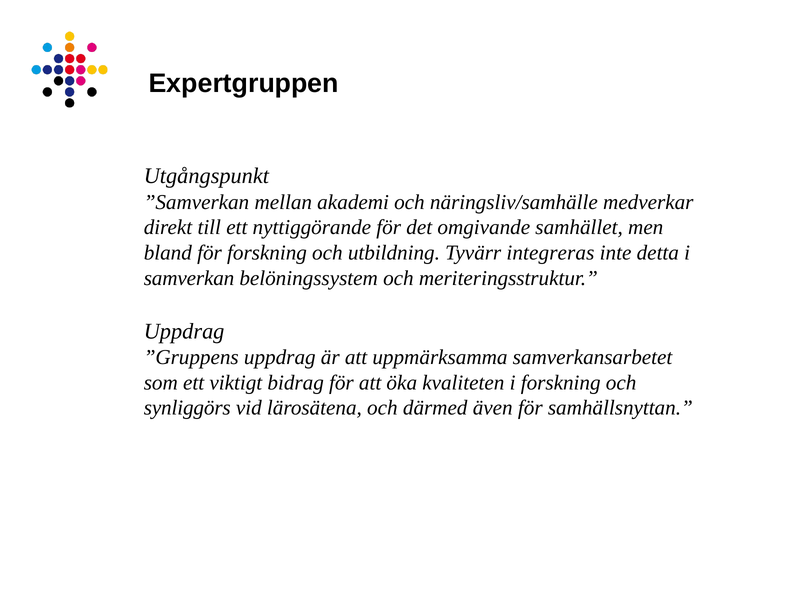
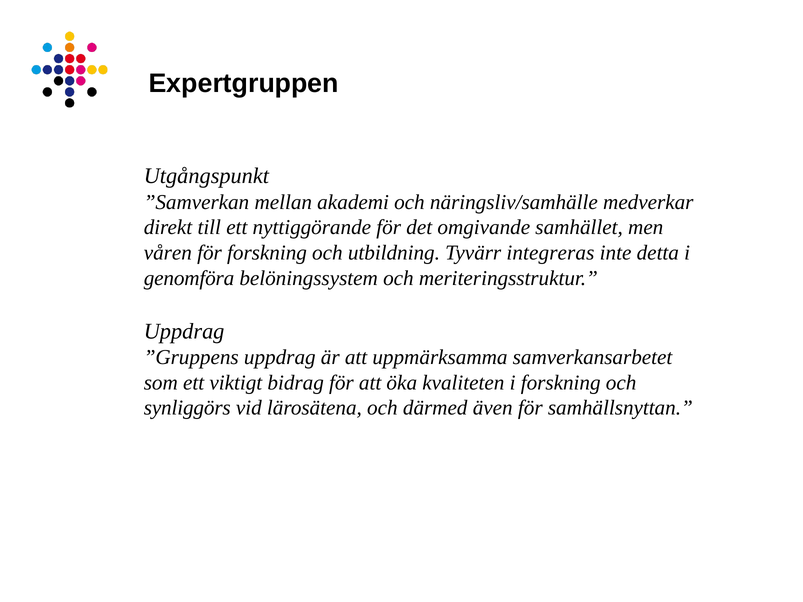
bland: bland -> våren (168, 253)
samverkan: samverkan -> genomföra (189, 278)
